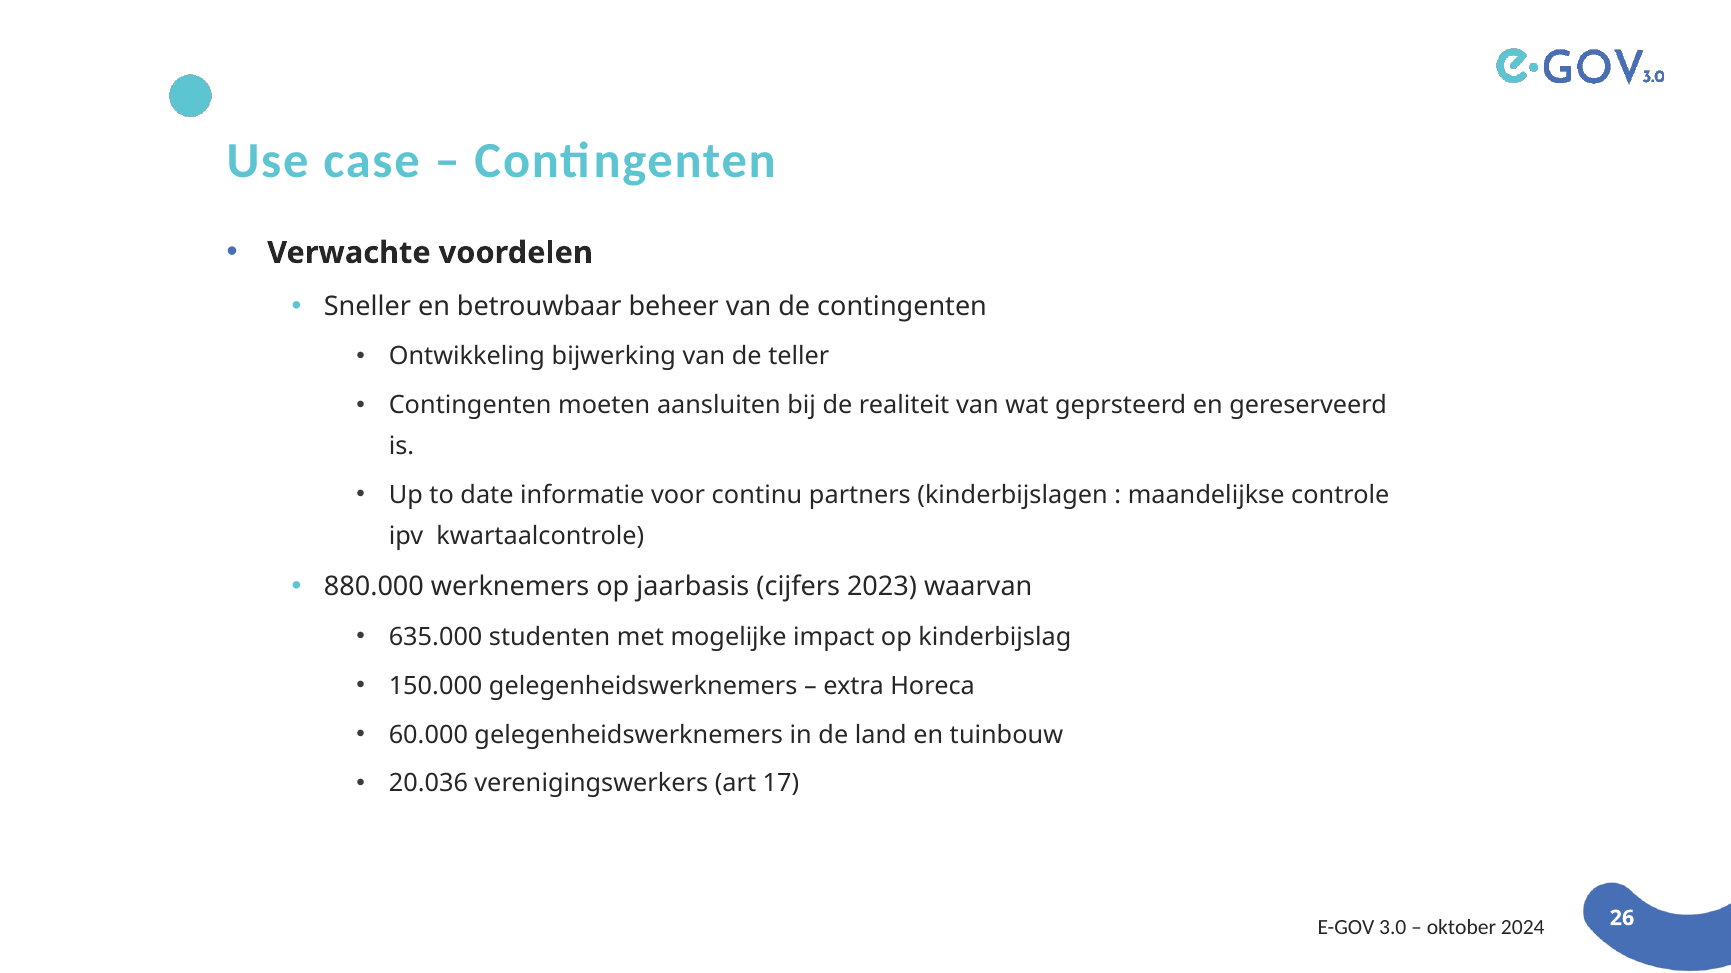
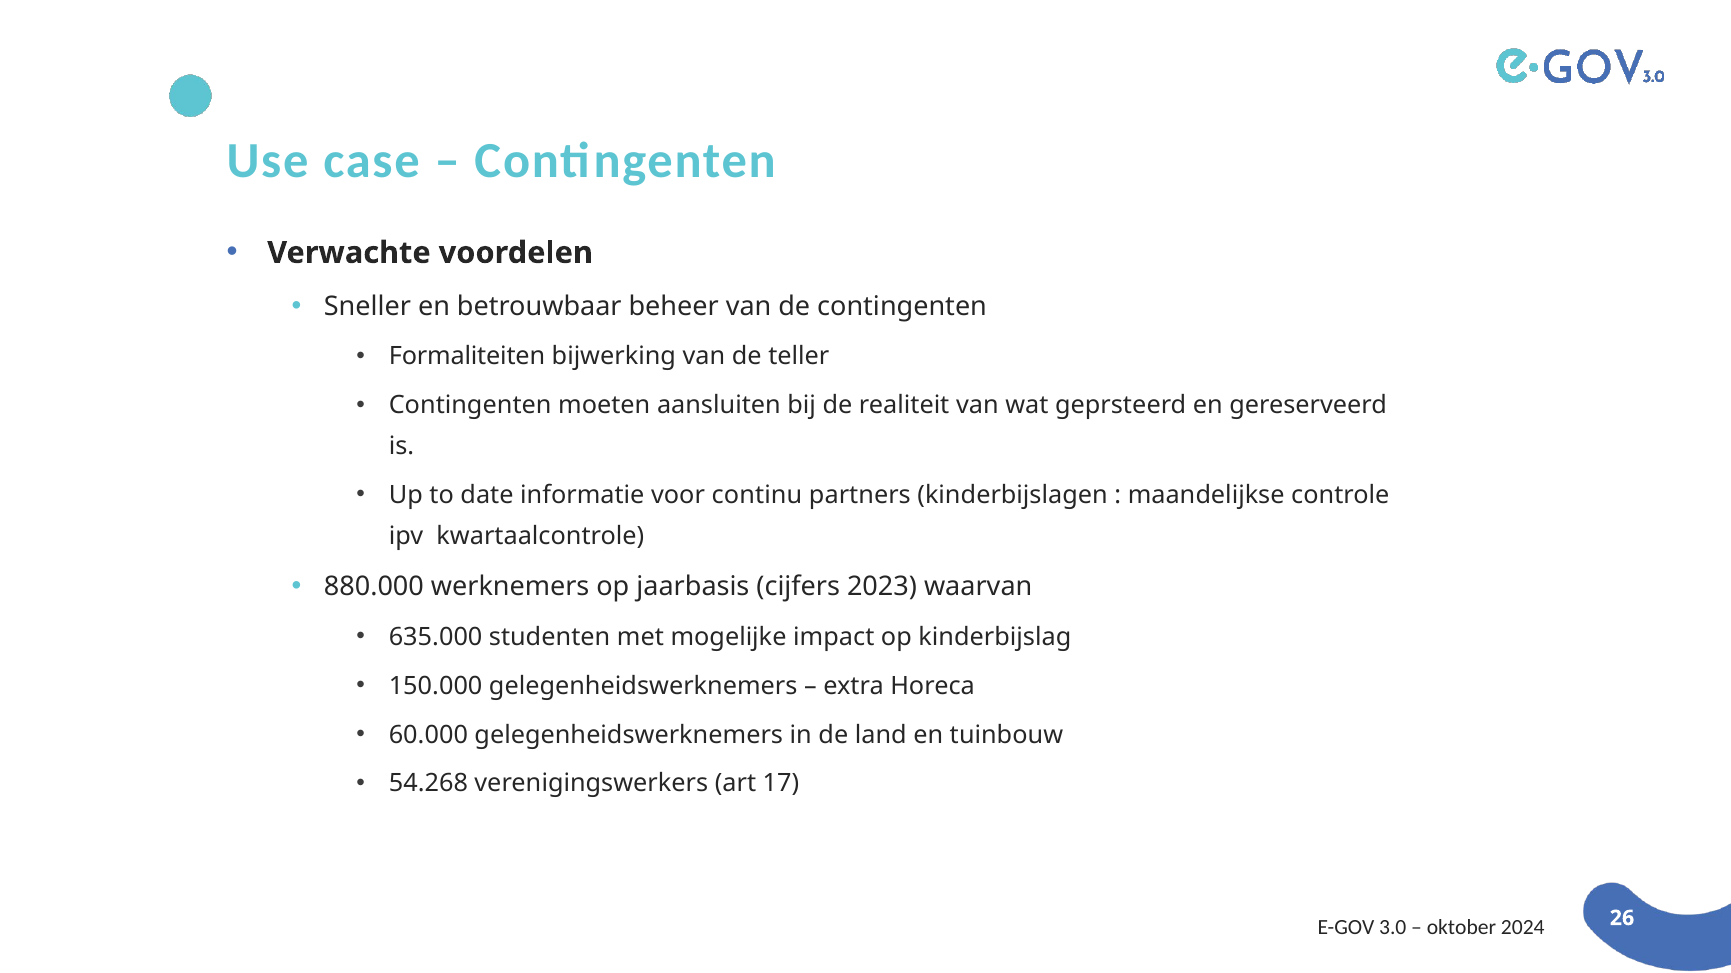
Ontwikkeling: Ontwikkeling -> Formaliteiten (467, 357)
20.036: 20.036 -> 54.268 (428, 784)
